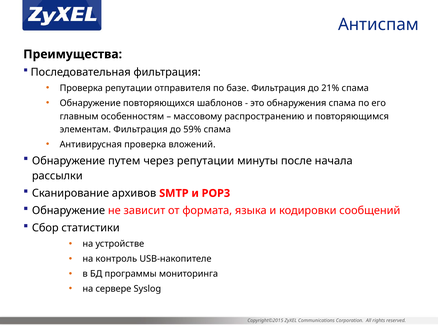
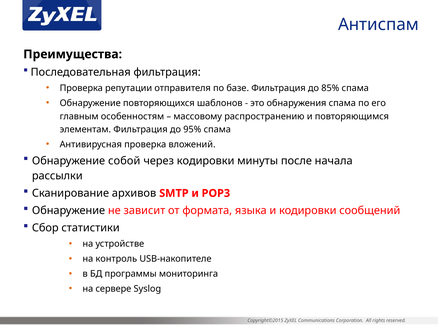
21%: 21% -> 85% (330, 88)
59%: 59% -> 95% (192, 129)
путем: путем -> собой (124, 161)
через репутации: репутации -> кодировки (206, 161)
